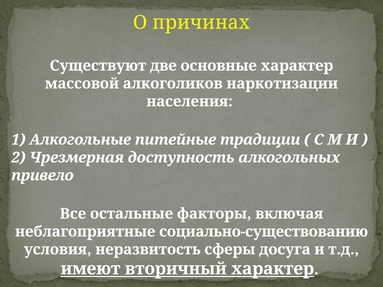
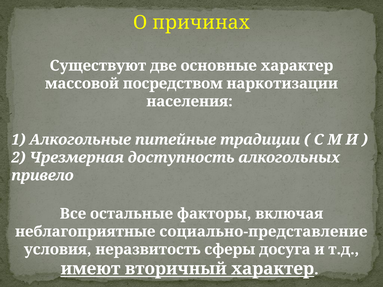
алкоголиков: алкоголиков -> посредством (173, 84)
социально-существованию: социально-существованию -> социально-представление (263, 232)
